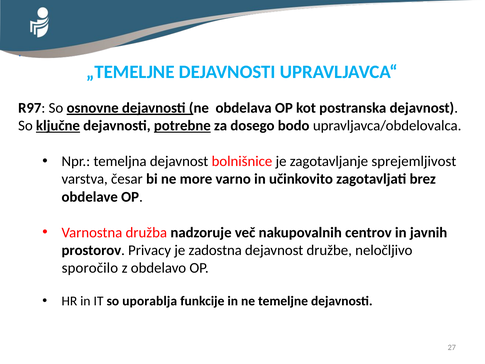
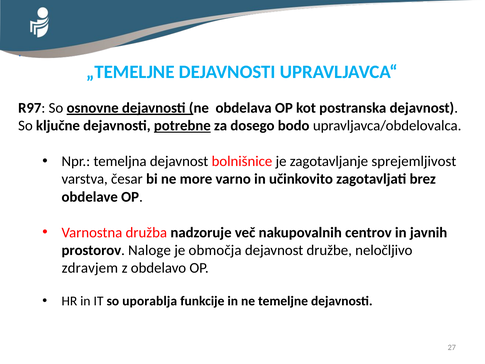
ključne underline: present -> none (58, 126)
Privacy: Privacy -> Naloge (150, 250)
zadostna: zadostna -> območja (215, 250)
sporočilo: sporočilo -> zdravjem (90, 268)
